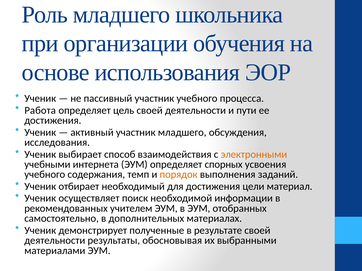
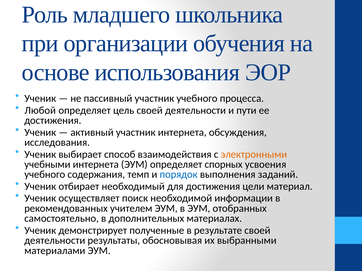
Работа: Работа -> Любой (40, 111)
участник младшего: младшего -> интернета (182, 133)
порядок colour: orange -> blue (179, 175)
